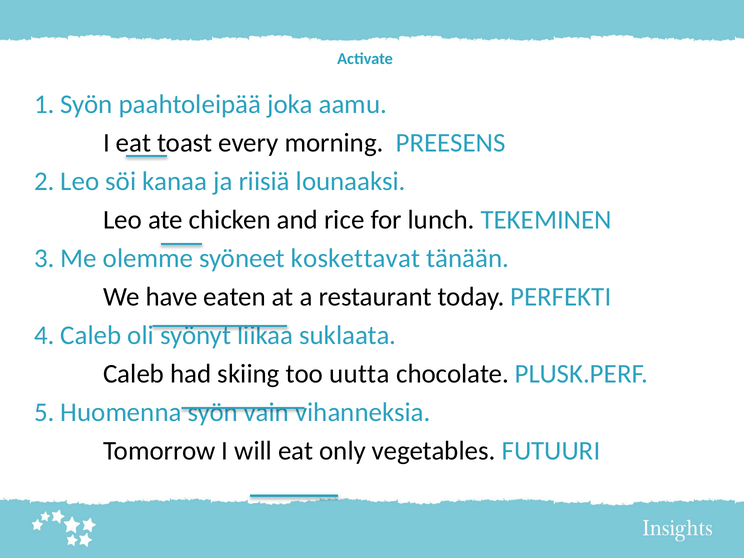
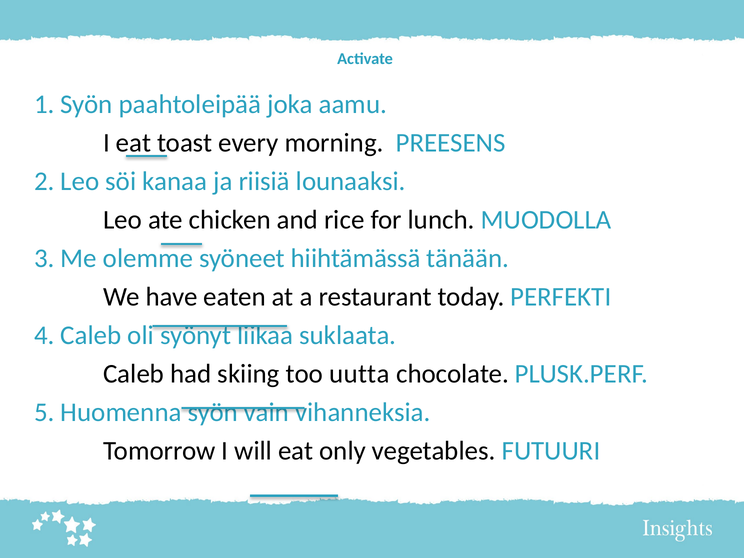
TEKEMINEN: TEKEMINEN -> MUODOLLA (546, 220)
koskettavat: koskettavat -> hiihtämässä (356, 258)
